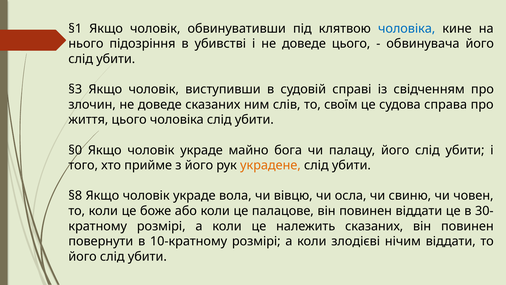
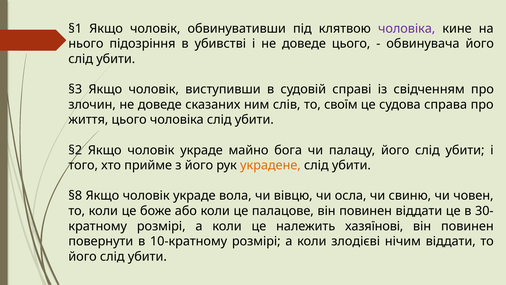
чоловіка colour: blue -> purple (407, 29)
§0: §0 -> §2 (75, 150)
належить сказаних: сказаних -> хазяїнові (374, 226)
